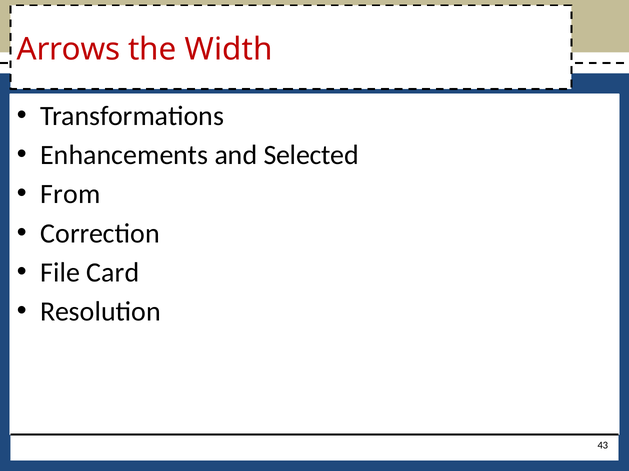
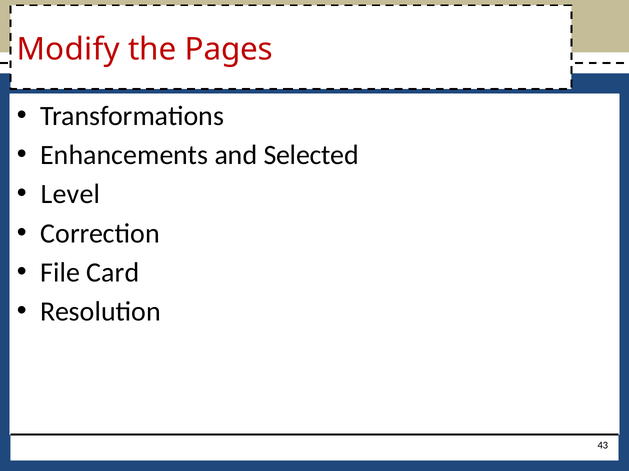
Arrows: Arrows -> Modify (68, 49)
Width: Width -> Pages (229, 49)
From: From -> Level (70, 195)
